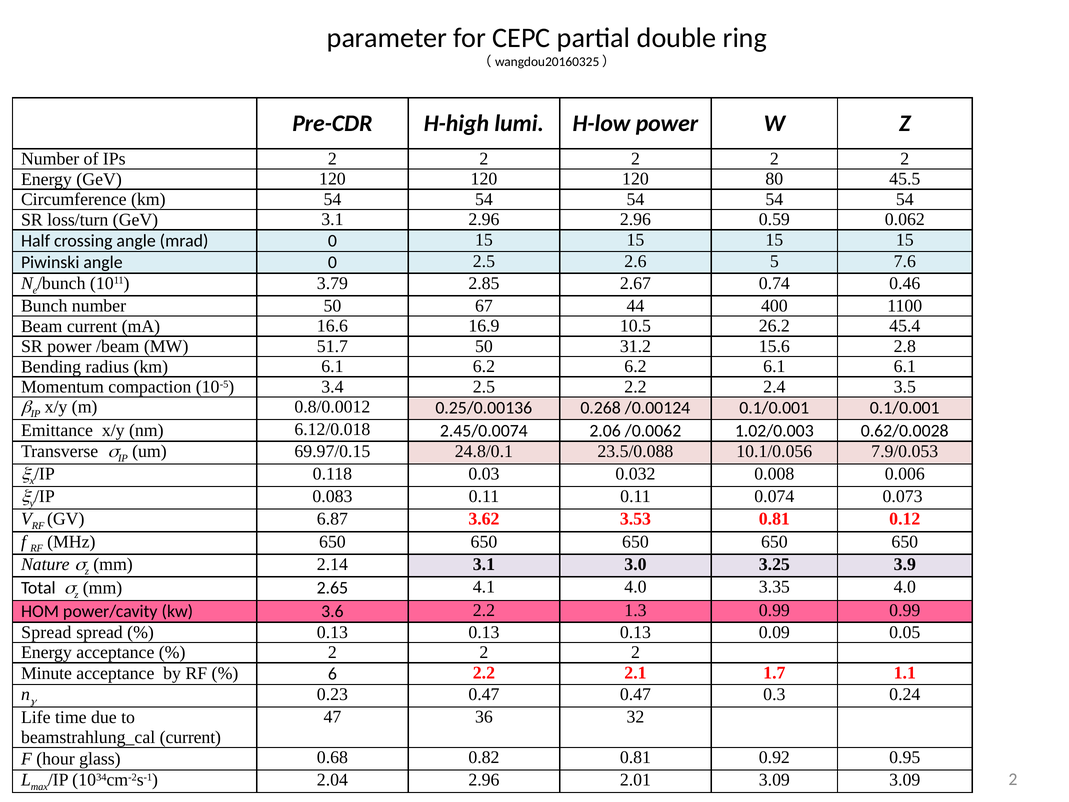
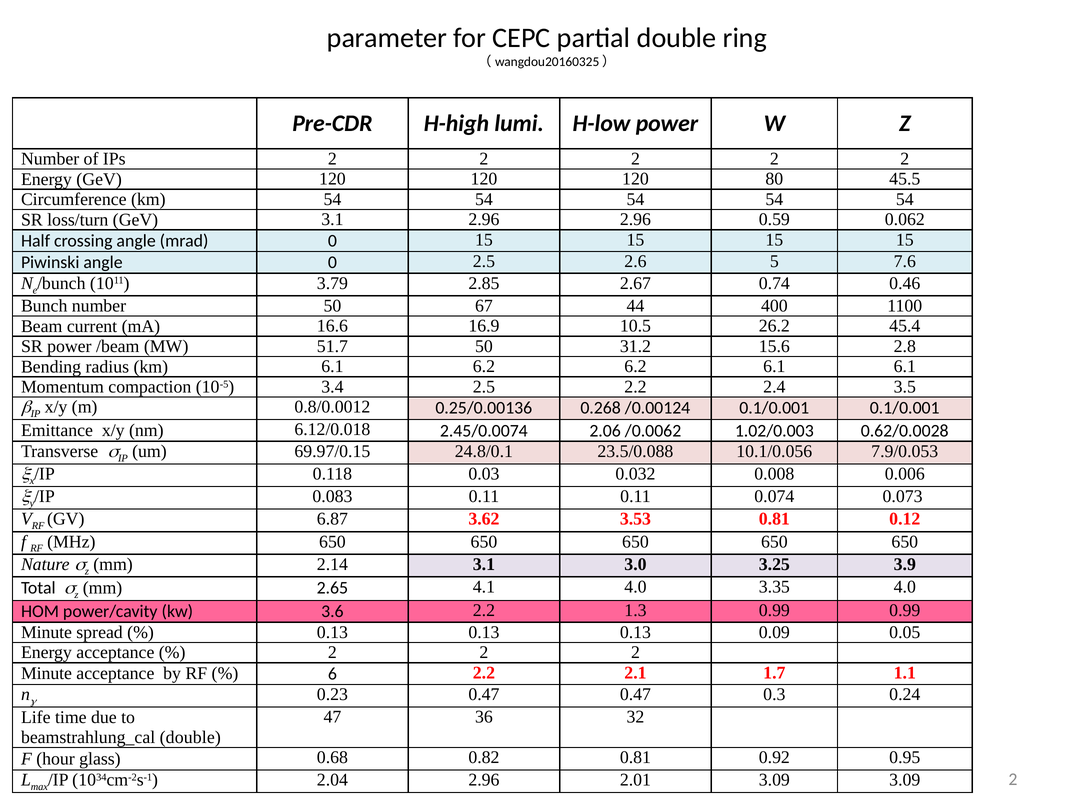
Spread: Spread -> Minute (46, 632)
current: current -> double (190, 737)
